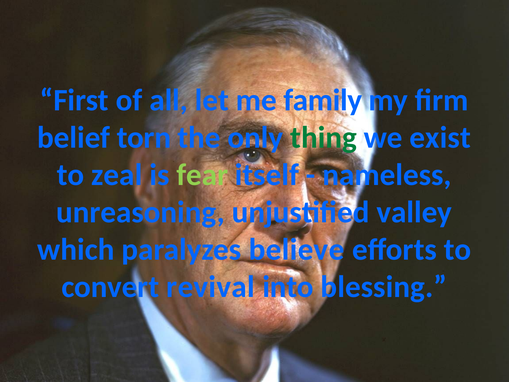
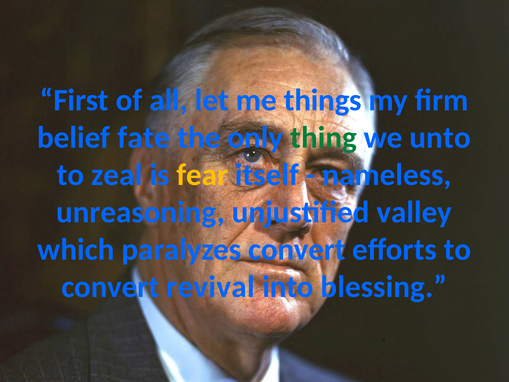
family: family -> things (323, 100)
torn: torn -> fate (144, 138)
exist: exist -> unto (440, 138)
fear colour: light green -> yellow (202, 175)
paralyzes believe: believe -> convert (297, 250)
